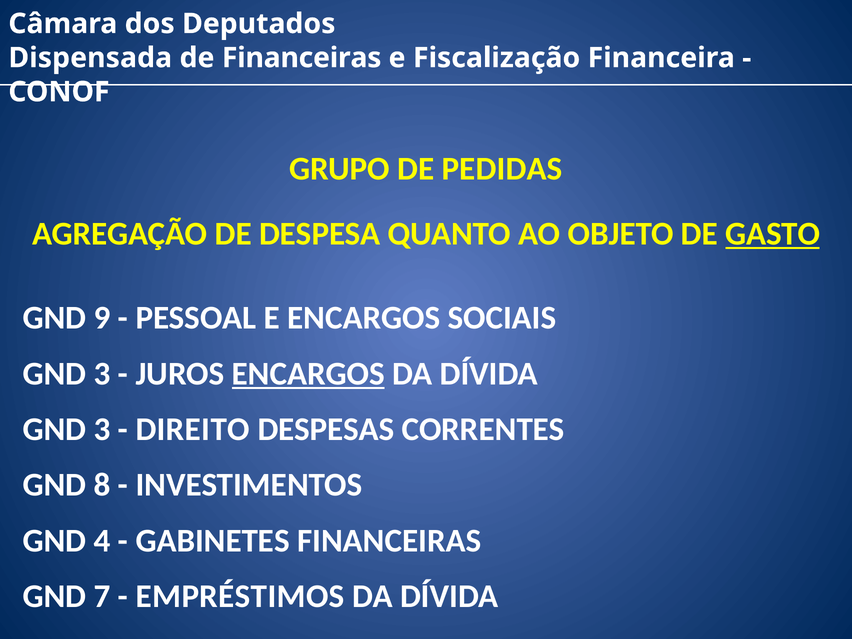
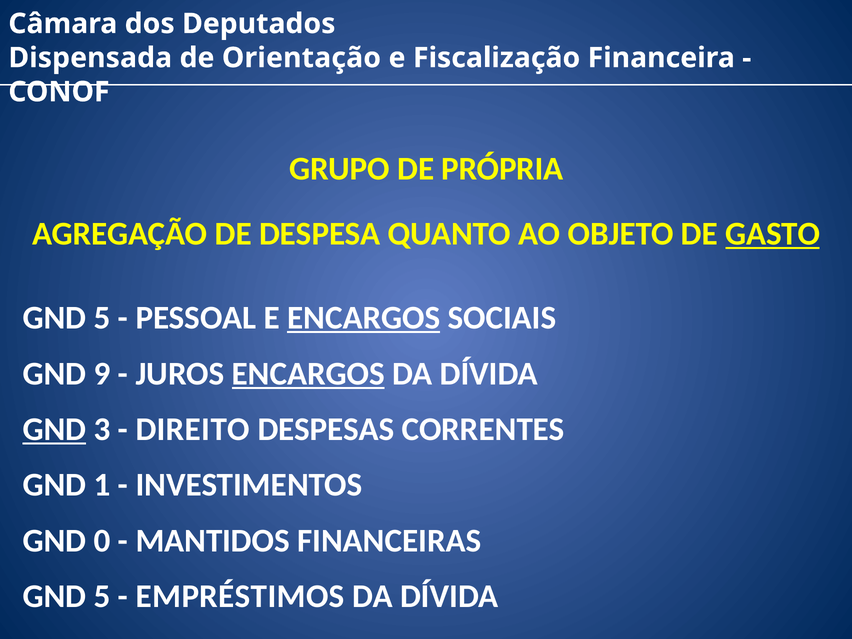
de Financeiras: Financeiras -> Orientação (301, 58)
PEDIDAS: PEDIDAS -> PRÓPRIA (502, 169)
9: 9 -> 5 (102, 318)
ENCARGOS underline: none -> present (364, 318)
3: 3 -> 9 (102, 374)
GND underline: none -> present (54, 429)
8: 8 -> 1 (102, 485)
4: 4 -> 0 (102, 541)
GABINETES: GABINETES -> MANTIDOS (213, 541)
7: 7 -> 5 (102, 596)
